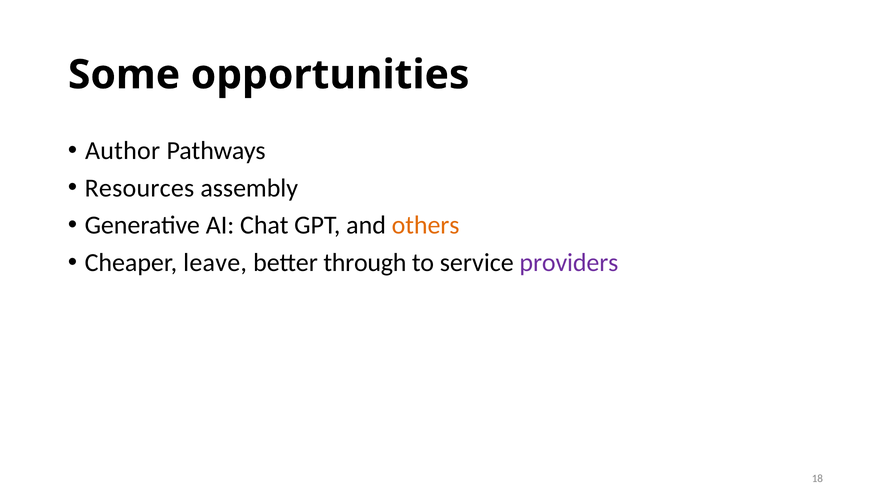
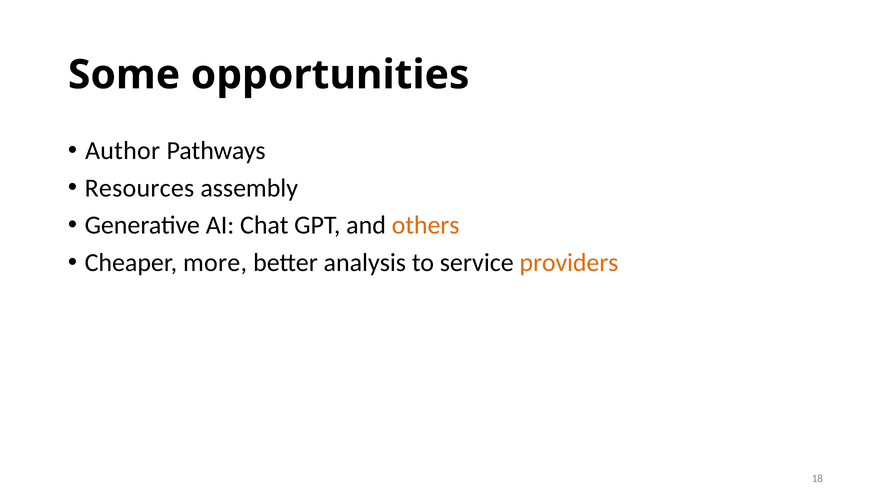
leave: leave -> more (215, 263)
through: through -> analysis (365, 263)
providers colour: purple -> orange (569, 263)
